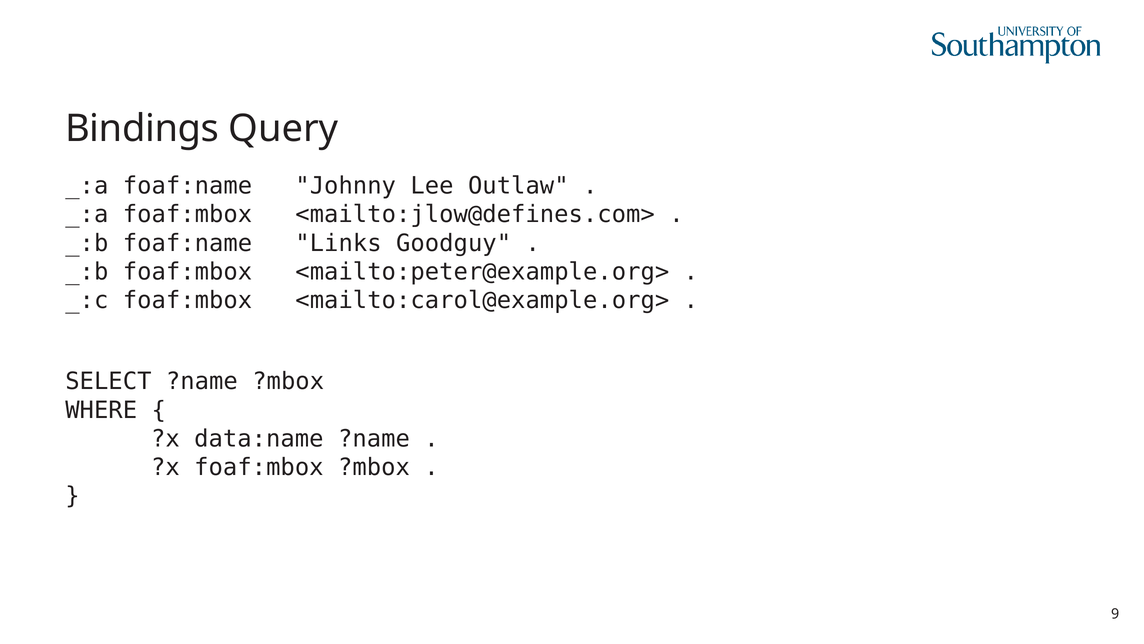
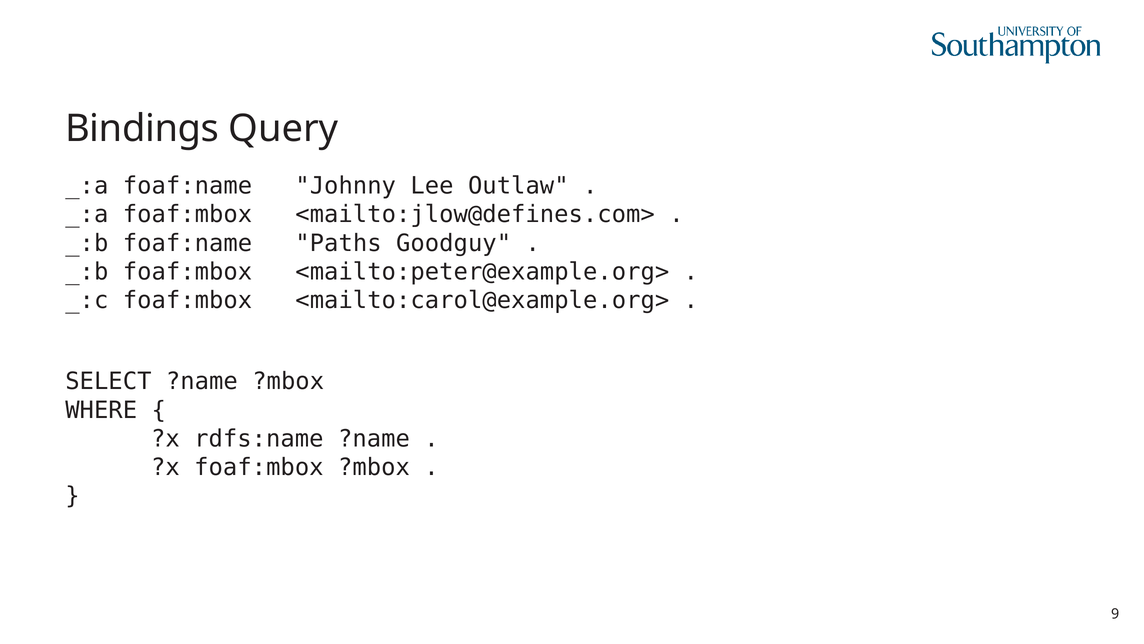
Links: Links -> Paths (338, 243)
data:name: data:name -> rdfs:name (259, 438)
